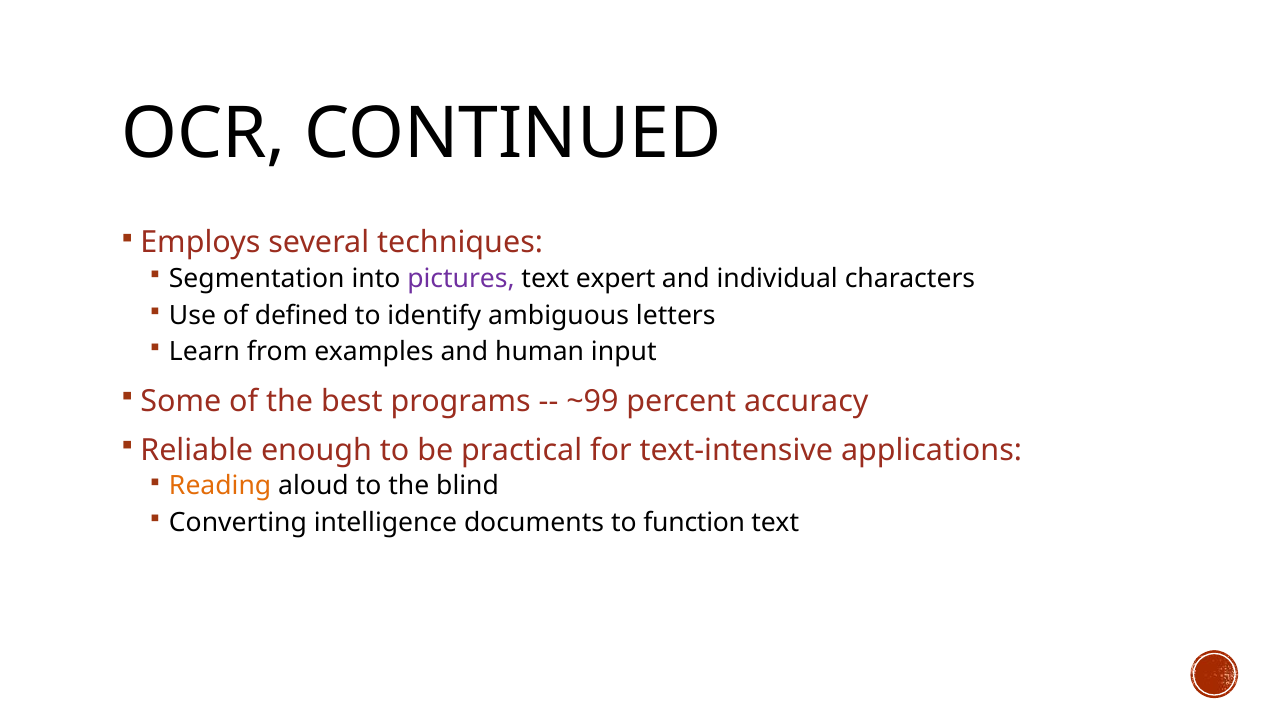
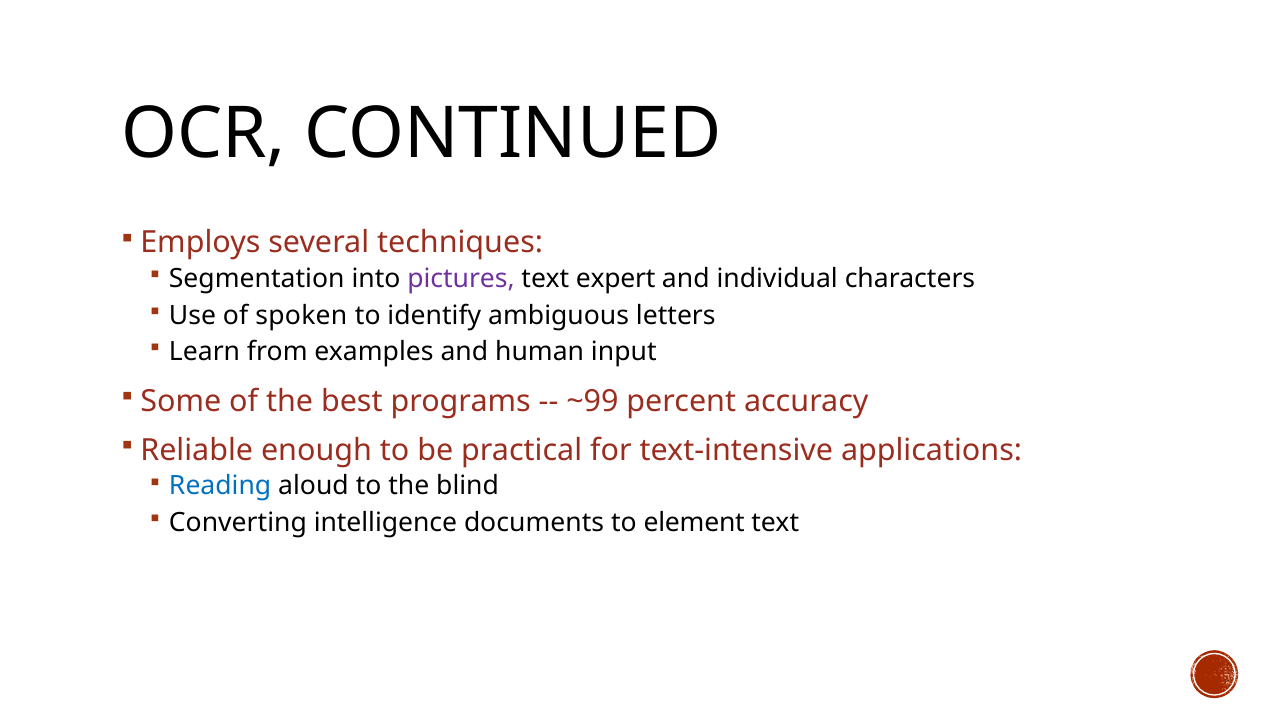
defined: defined -> spoken (301, 315)
Reading colour: orange -> blue (220, 486)
function: function -> element (694, 523)
